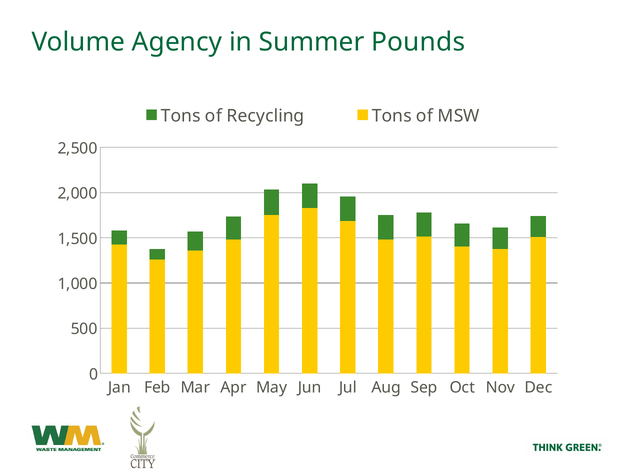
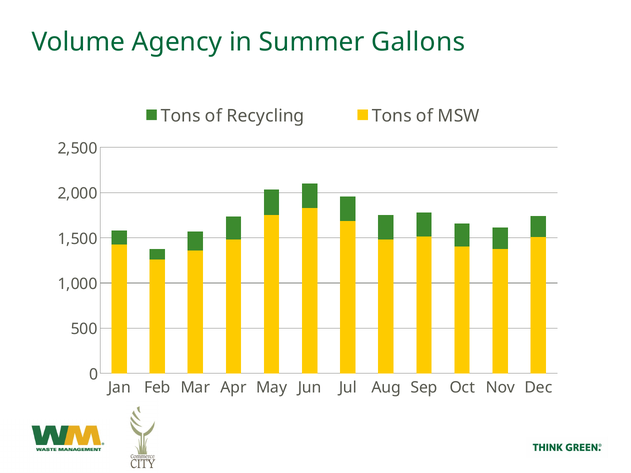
Pounds: Pounds -> Gallons (418, 42)
